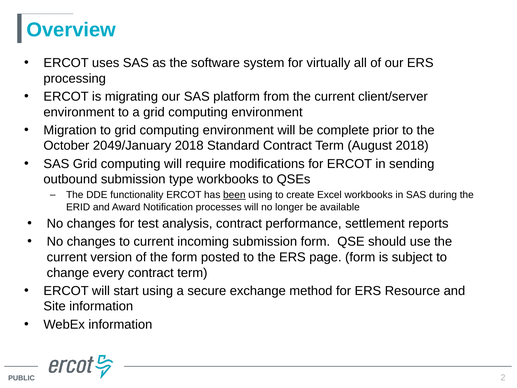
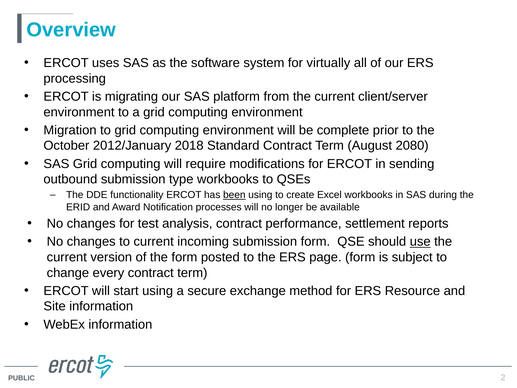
2049/January: 2049/January -> 2012/January (132, 146)
August 2018: 2018 -> 2080 (412, 146)
use underline: none -> present (420, 242)
